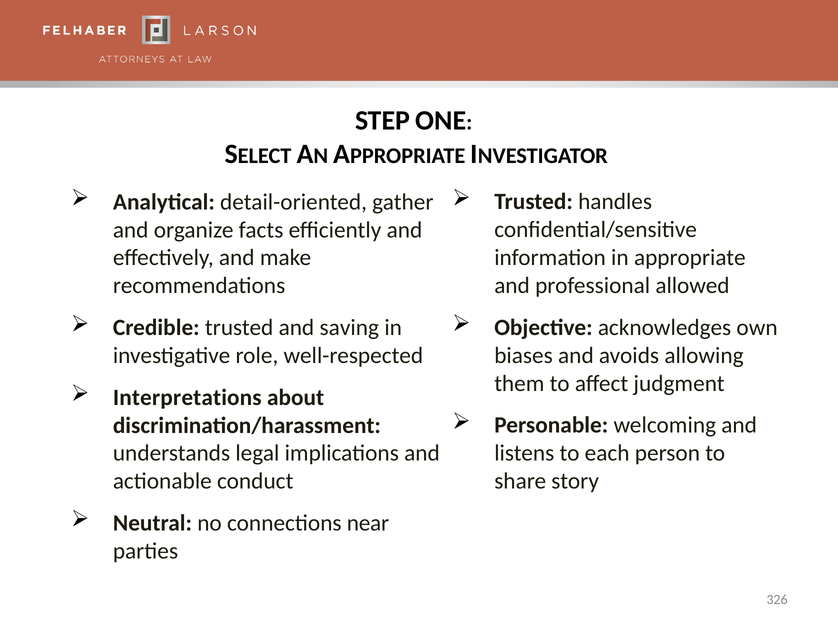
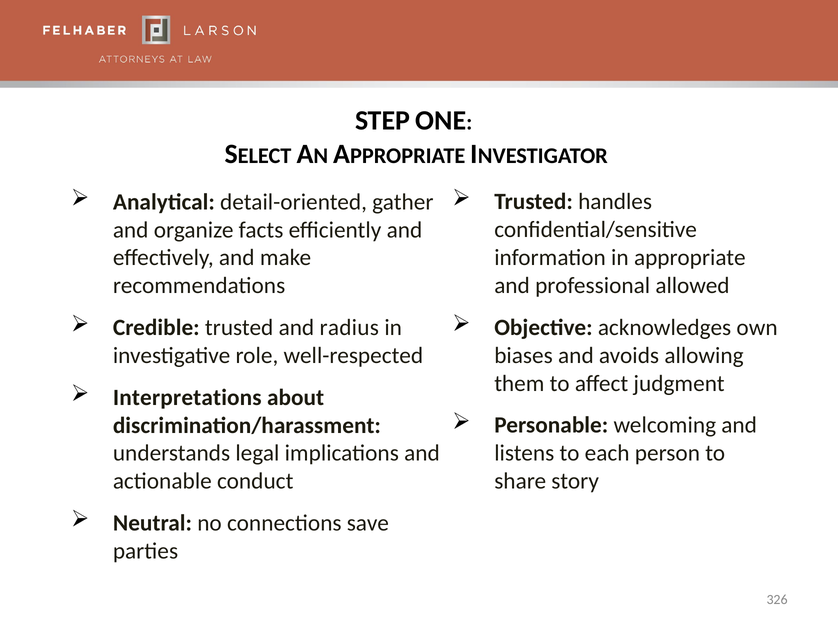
saving: saving -> radius (349, 328)
near: near -> save (368, 523)
